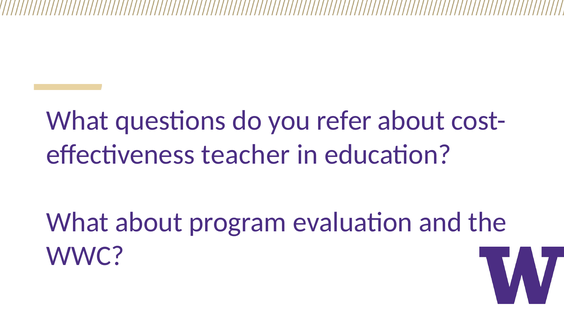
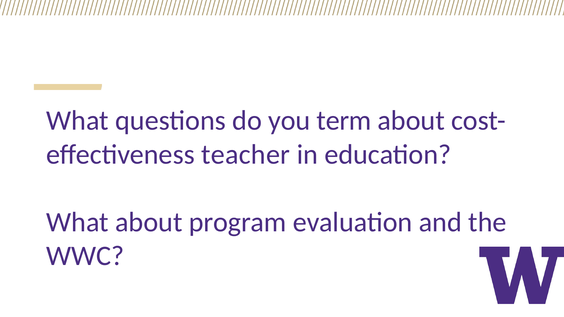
refer: refer -> term (344, 121)
